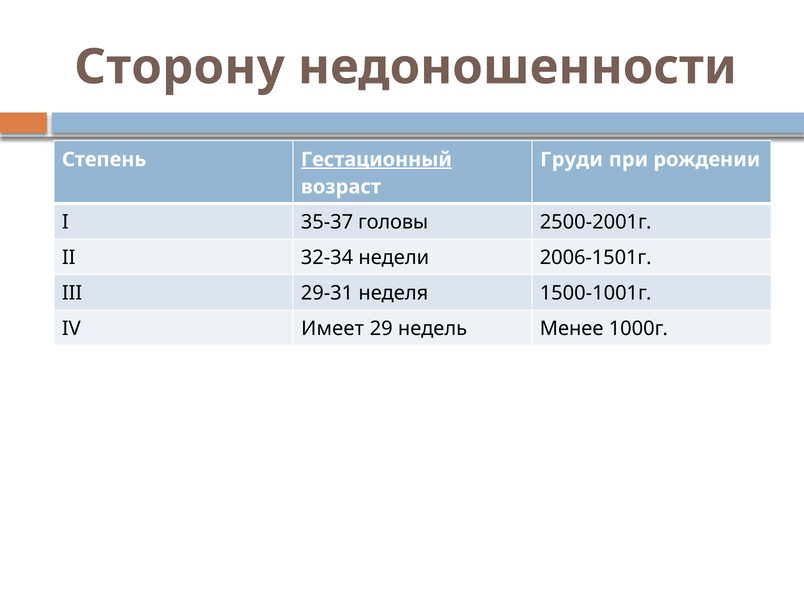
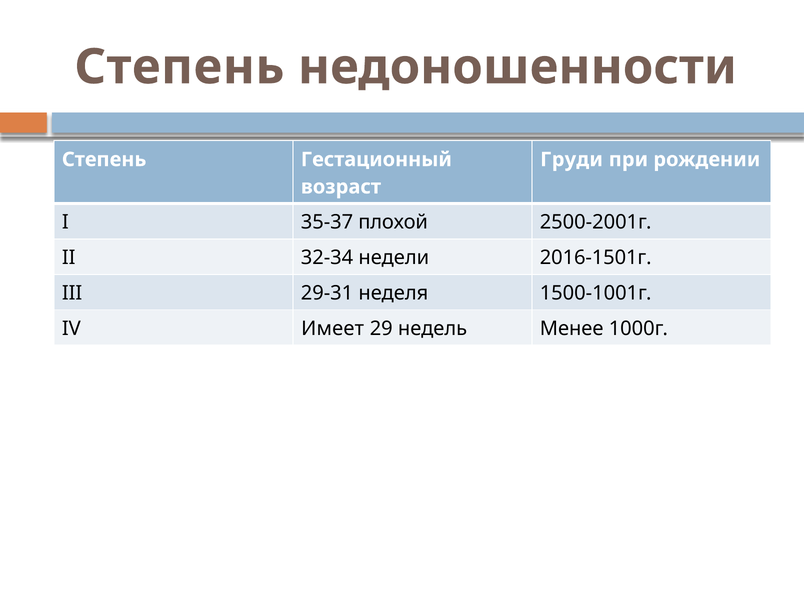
Сторону: Сторону -> Степень (179, 67)
Гестационный underline: present -> none (376, 160)
головы: головы -> плохой (393, 222)
2006-1501г: 2006-1501г -> 2016-1501г (596, 258)
